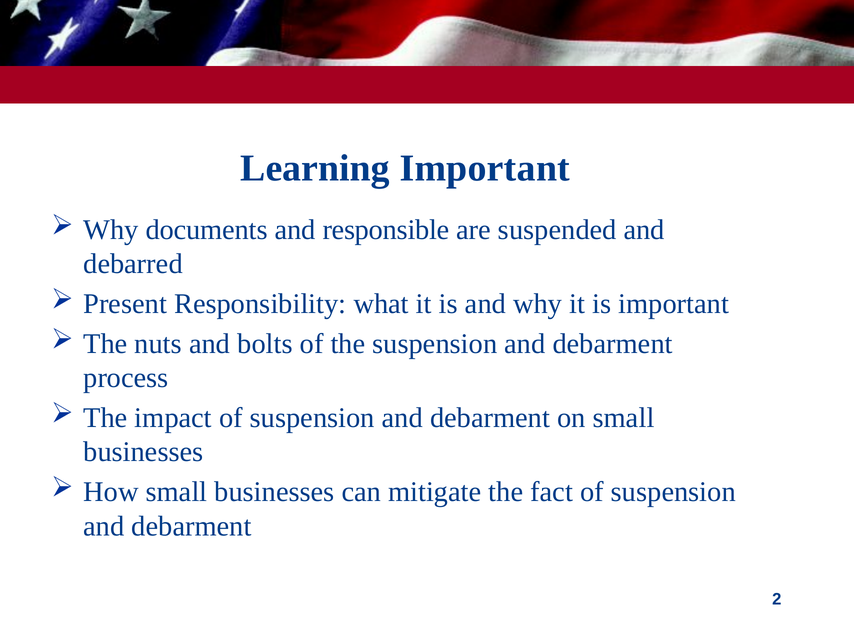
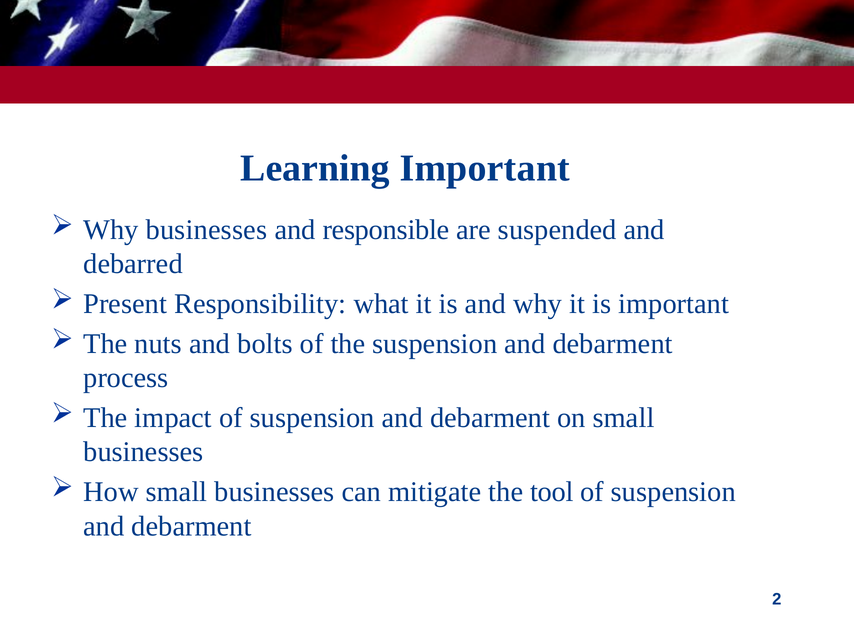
Why documents: documents -> businesses (206, 230)
fact: fact -> tool (552, 492)
